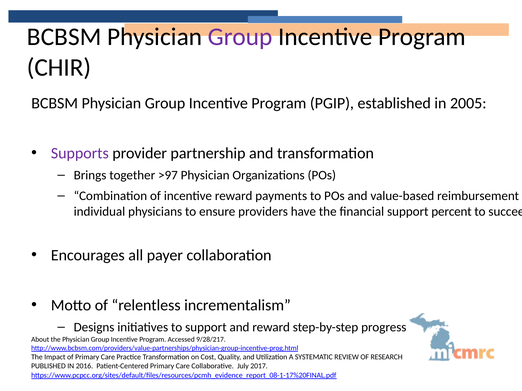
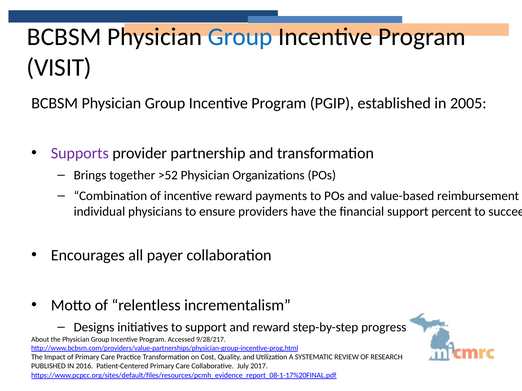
Group colour: purple -> blue (240, 37)
CHIR: CHIR -> VISIT (59, 67)
>97: >97 -> >52 (168, 175)
